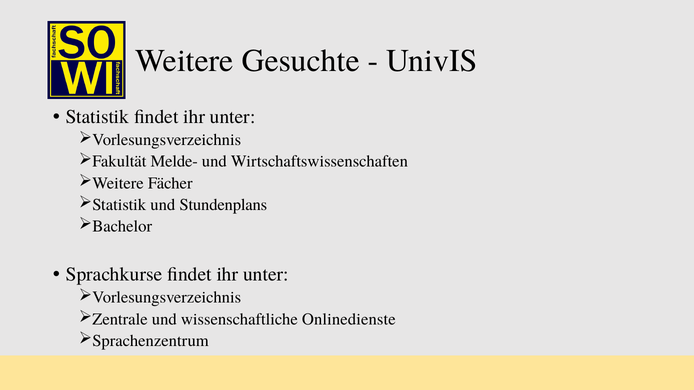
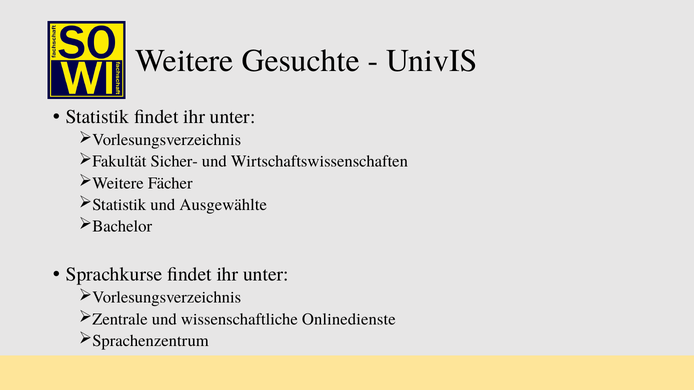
Melde-: Melde- -> Sicher- (174, 162)
Stundenplans: Stundenplans -> Ausgewählte (223, 205)
